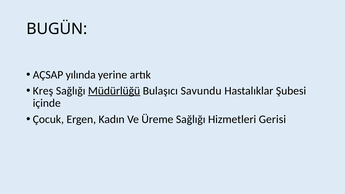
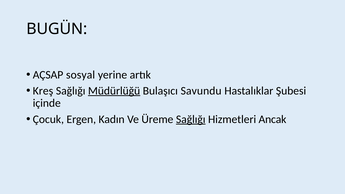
yılında: yılında -> sosyal (81, 75)
Sağlığı underline: none -> present (191, 119)
Gerisi: Gerisi -> Ancak (272, 119)
